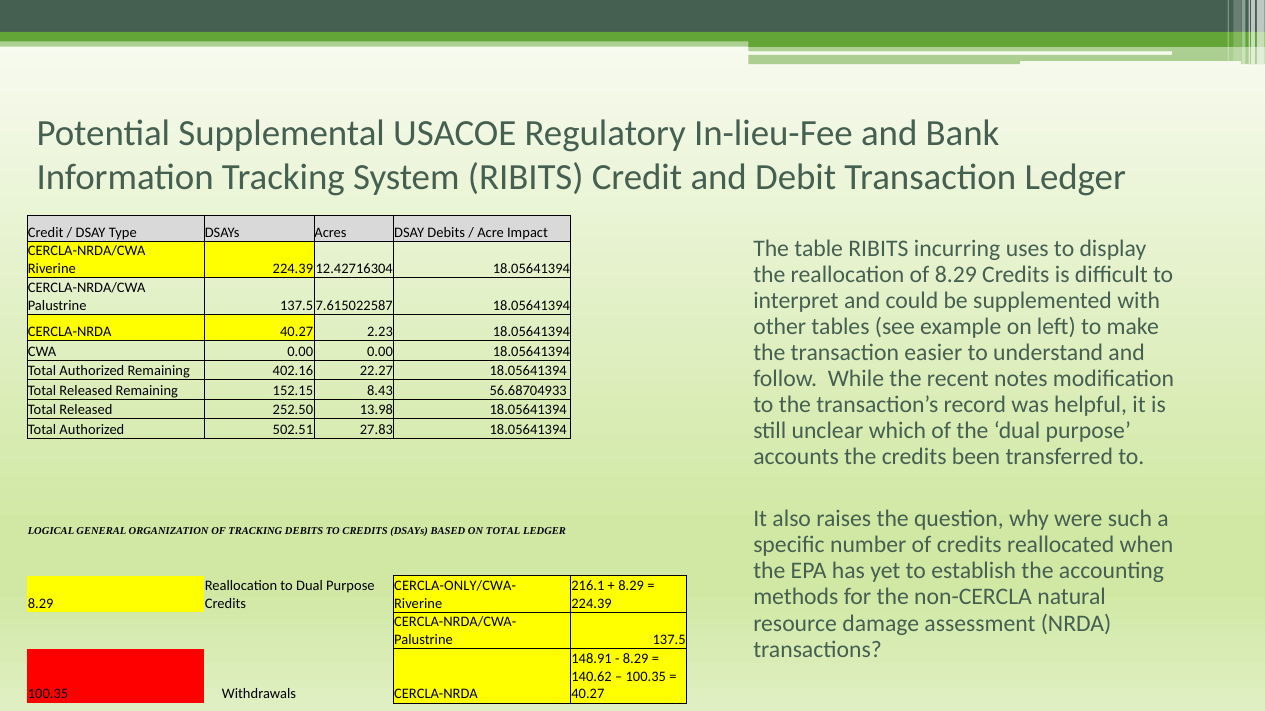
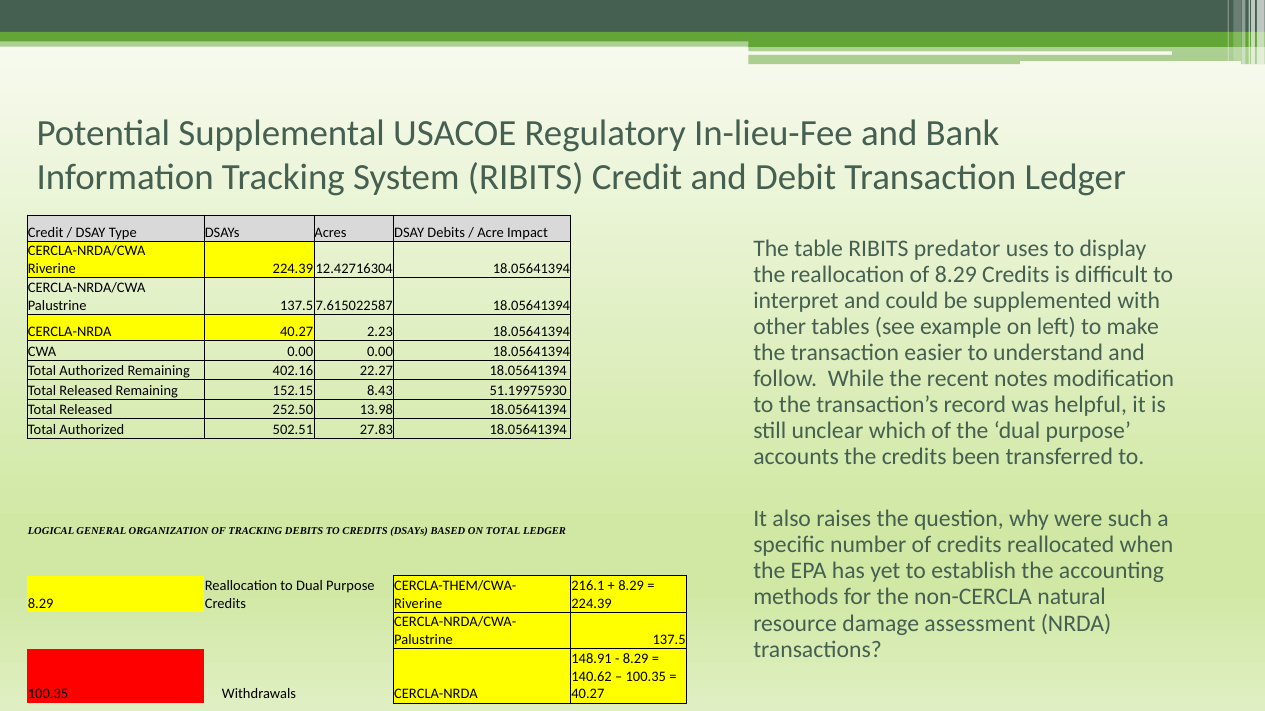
incurring: incurring -> predator (957, 249)
56.68704933: 56.68704933 -> 51.19975930 (528, 391)
CERCLA-ONLY/CWA-: CERCLA-ONLY/CWA- -> CERCLA-THEM/CWA- (455, 586)
